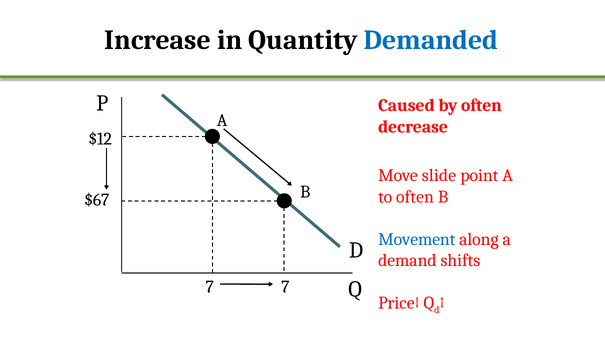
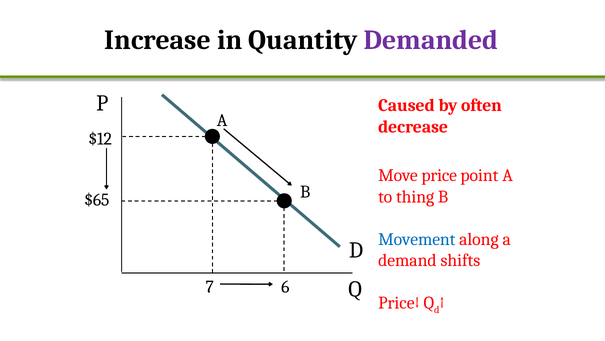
Demanded colour: blue -> purple (431, 40)
slide: slide -> price (439, 175)
to often: often -> thing (415, 196)
$67: $67 -> $65 (97, 199)
7 7: 7 -> 6 (285, 286)
